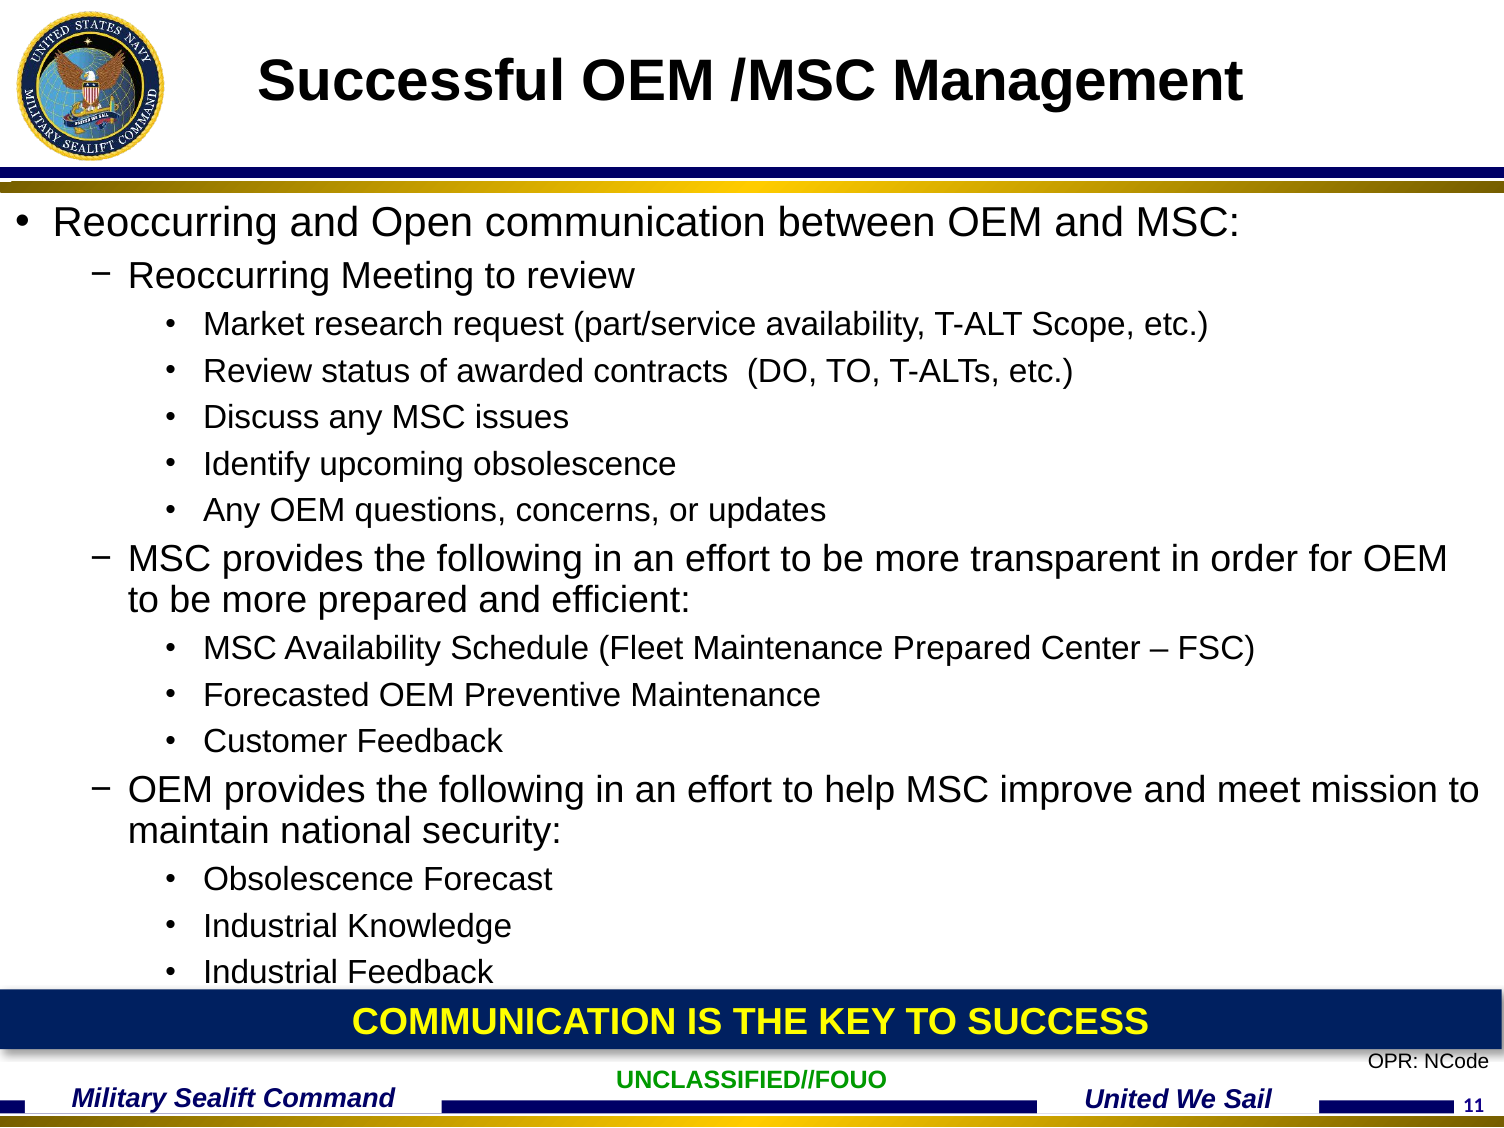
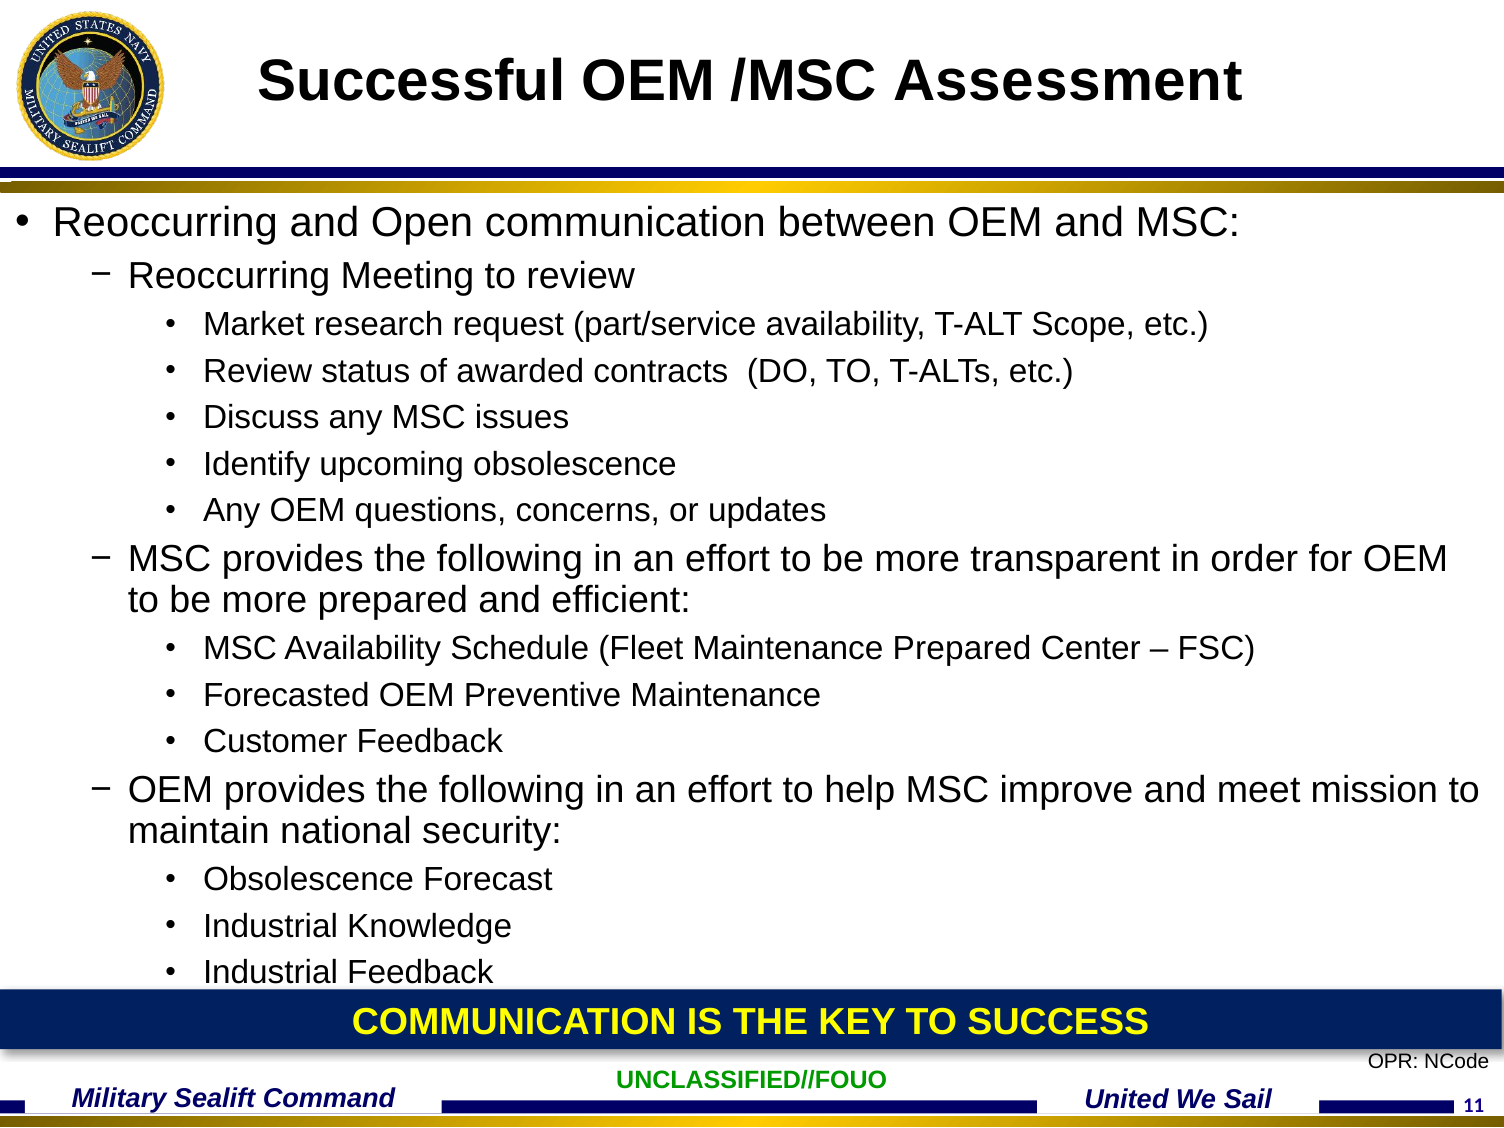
Management: Management -> Assessment (1068, 81)
